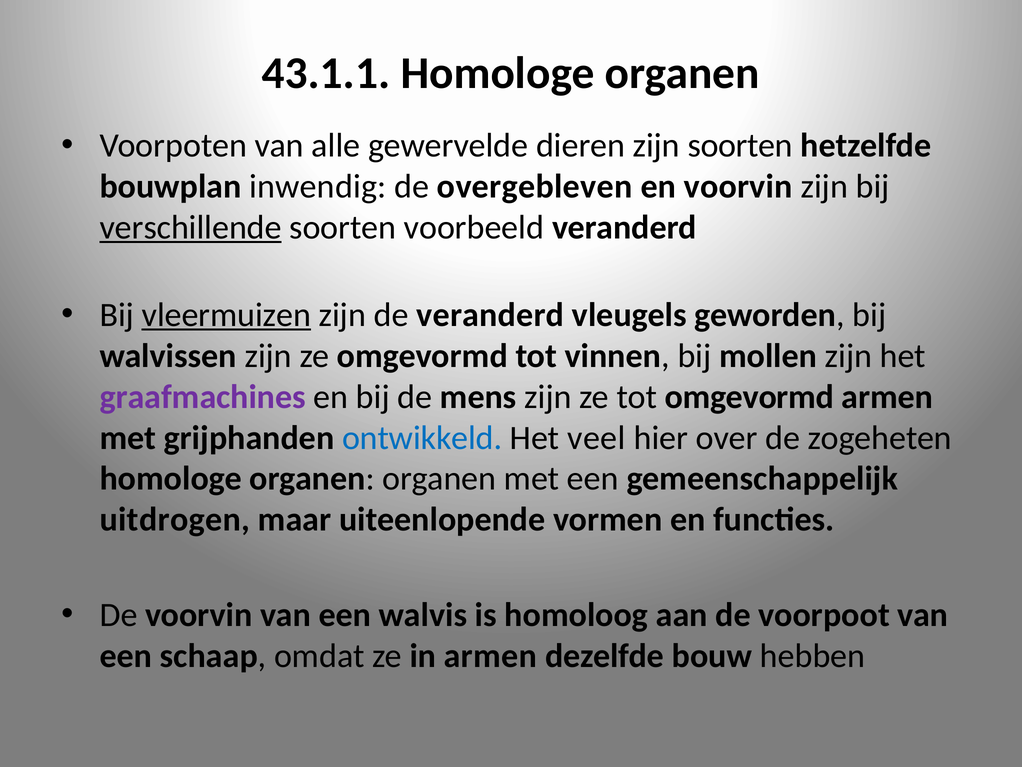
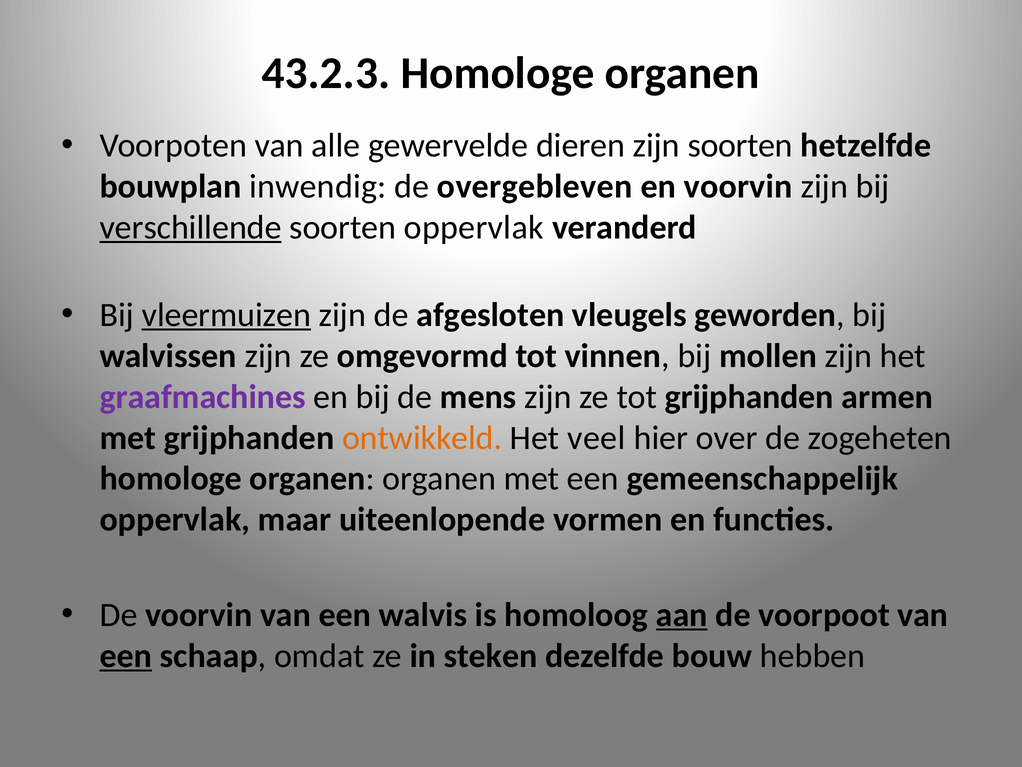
43.1.1: 43.1.1 -> 43.2.3 (326, 73)
soorten voorbeeld: voorbeeld -> oppervlak (474, 227)
de veranderd: veranderd -> afgesloten (490, 315)
tot omgevormd: omgevormd -> grijphanden (749, 397)
ontwikkeld colour: blue -> orange (422, 437)
uitdrogen: uitdrogen -> oppervlak (175, 519)
aan underline: none -> present (682, 615)
een underline: none -> present (126, 655)
in armen: armen -> steken (491, 655)
